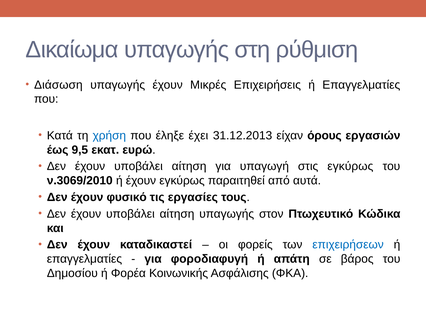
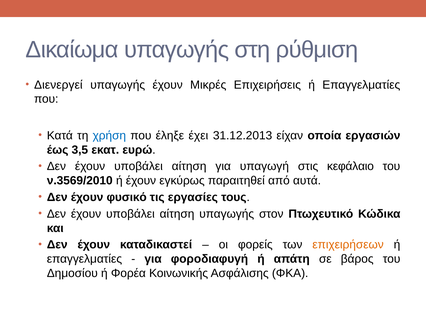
Διάσωση: Διάσωση -> Διενεργεί (58, 85)
όρους: όρους -> οποία (324, 135)
9,5: 9,5 -> 3,5 (80, 150)
στις εγκύρως: εγκύρως -> κεφάλαιο (350, 166)
ν.3069/2010: ν.3069/2010 -> ν.3569/2010 (80, 180)
επιχειρήσεων colour: blue -> orange (348, 244)
